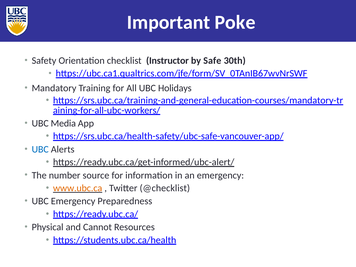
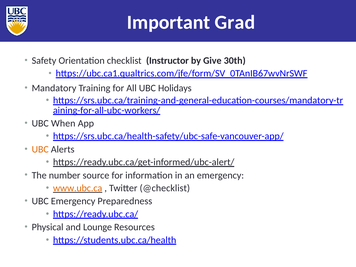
Poke: Poke -> Grad (235, 22)
Safe: Safe -> Give (212, 61)
Media: Media -> When (63, 123)
UBC colour: blue -> orange (40, 149)
Cannot: Cannot -> Lounge (98, 227)
